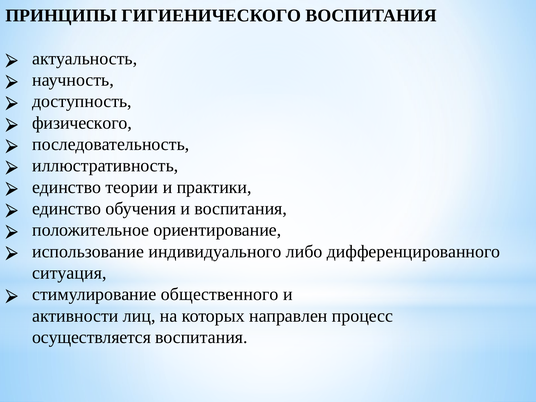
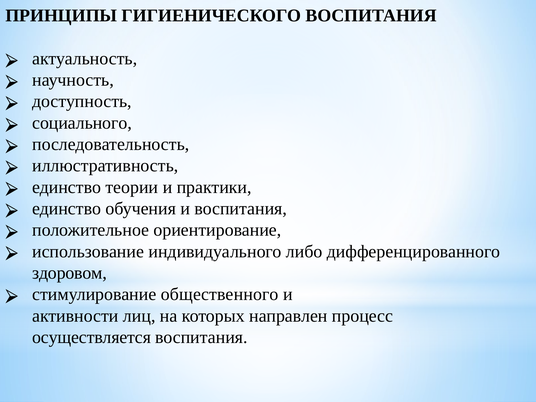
физического: физического -> социального (82, 123)
ситуация: ситуация -> здоровом (70, 273)
